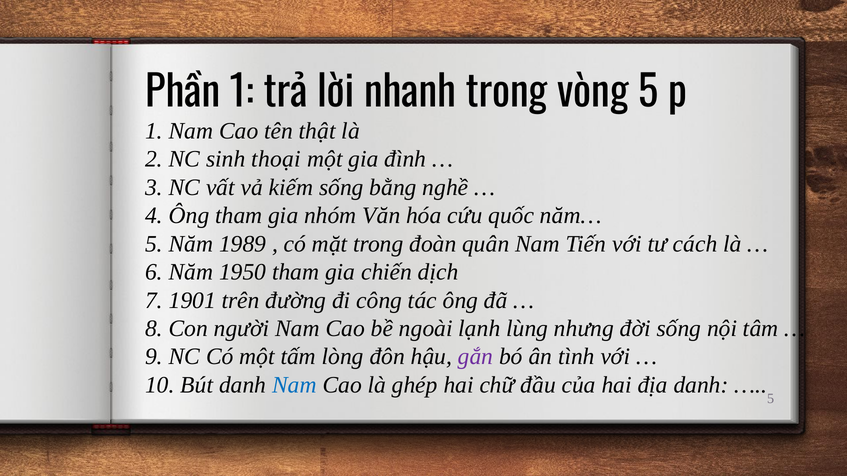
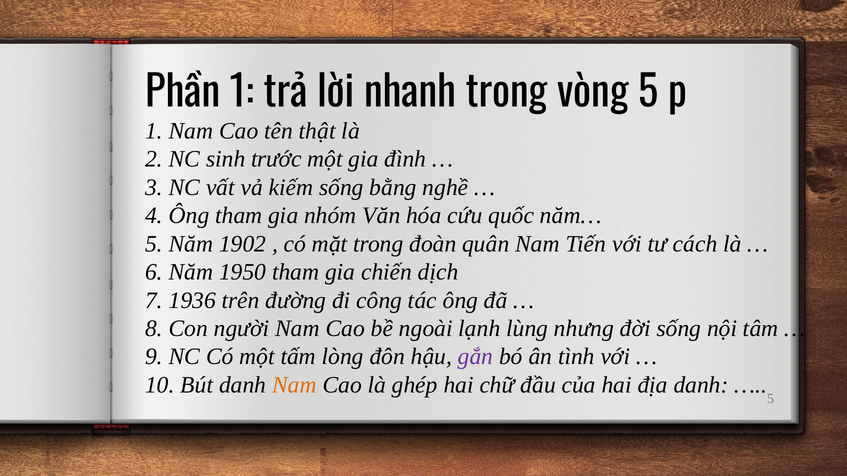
thoại: thoại -> trước (276, 159)
1989: 1989 -> 1902 (243, 244)
1901: 1901 -> 1936 (192, 301)
Nam colour: blue -> orange (294, 385)
